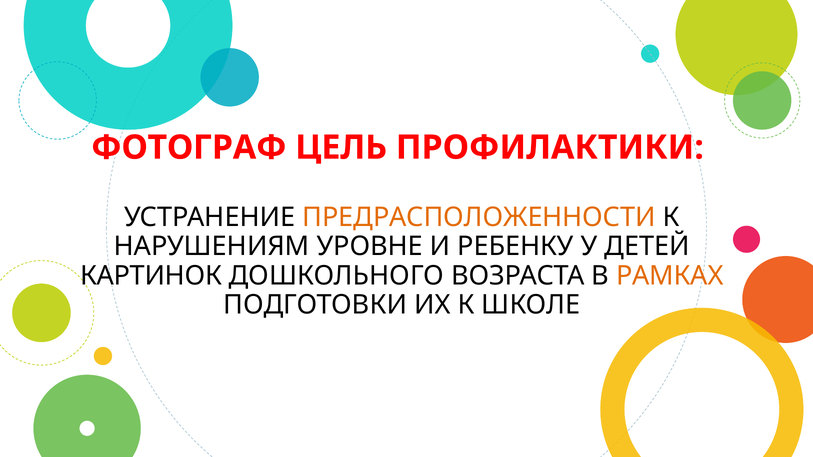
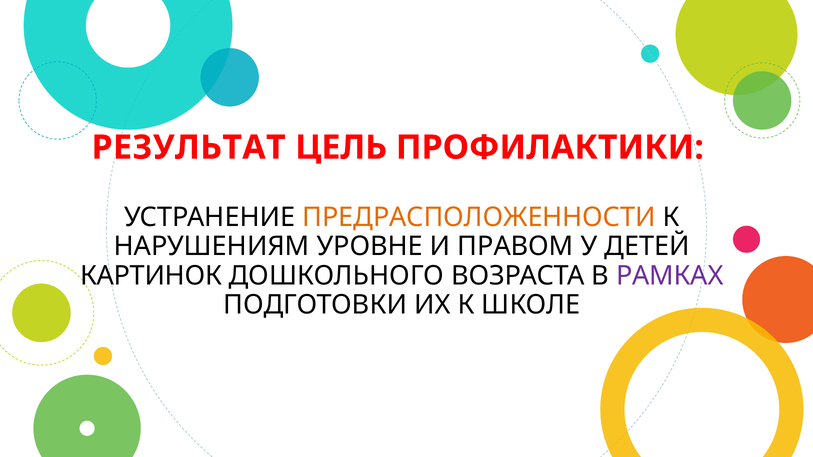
ФОТОГРАФ: ФОТОГРАФ -> РЕЗУЛЬТАТ (189, 148)
РЕБЕНКУ: РЕБЕНКУ -> ПРАВОМ (515, 247)
РАМКАХ colour: orange -> purple (670, 276)
